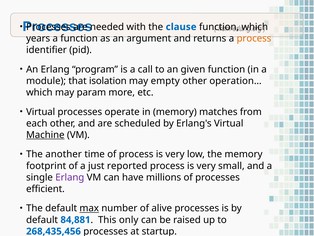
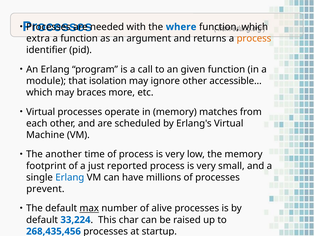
clause: clause -> where (181, 27)
years: years -> extra (38, 38)
empty: empty -> ignore (165, 81)
operation…: operation… -> accessible… (236, 81)
param: param -> braces (91, 92)
Machine underline: present -> none (45, 135)
Erlang colour: purple -> blue (70, 177)
efficient: efficient -> prevent (45, 189)
84,881: 84,881 -> 33,224 (75, 219)
only: only -> char (129, 219)
